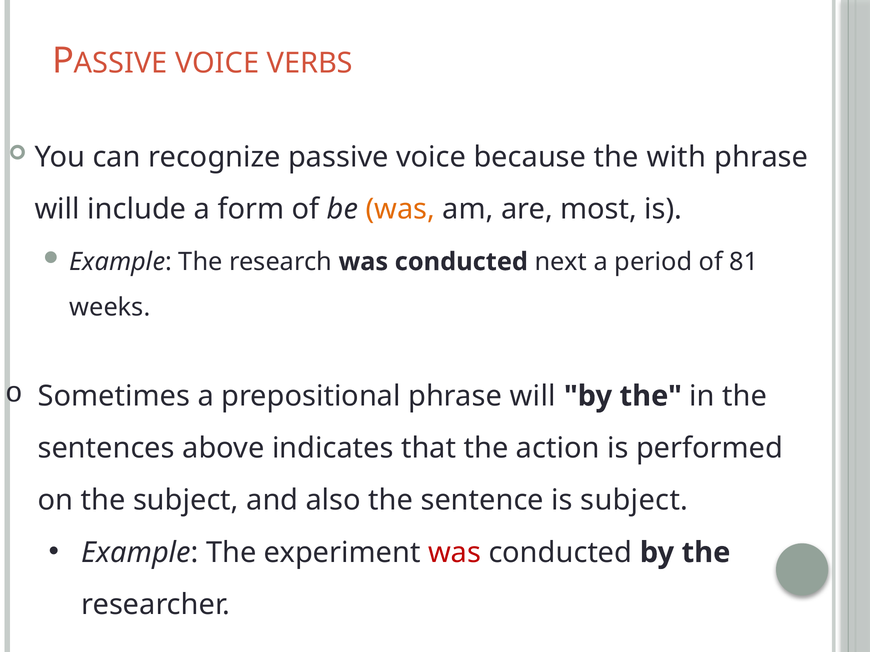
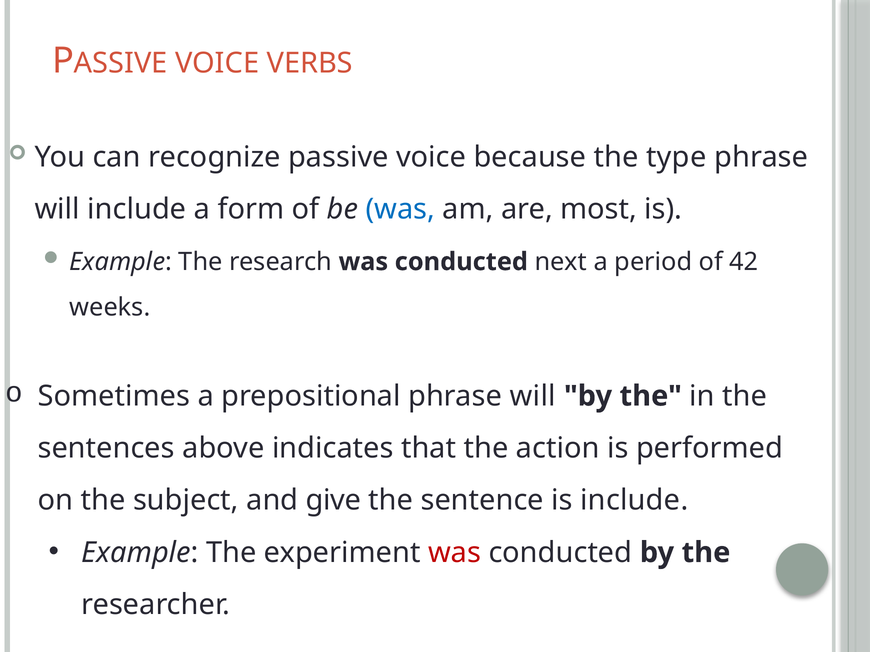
with: with -> type (676, 157)
was colour: orange -> blue (400, 209)
81: 81 -> 42 (744, 262)
also: also -> give (333, 501)
is subject: subject -> include (634, 501)
